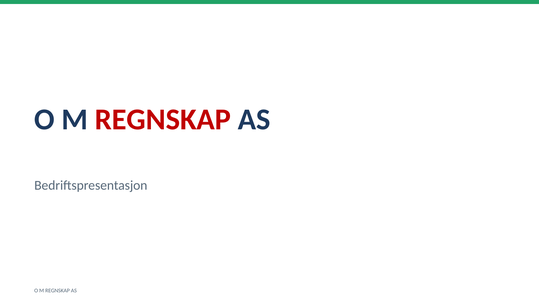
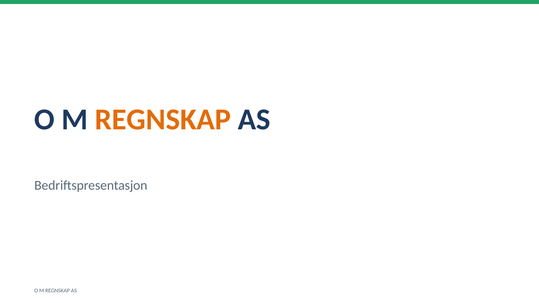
REGNSKAP colour: red -> orange (163, 120)
